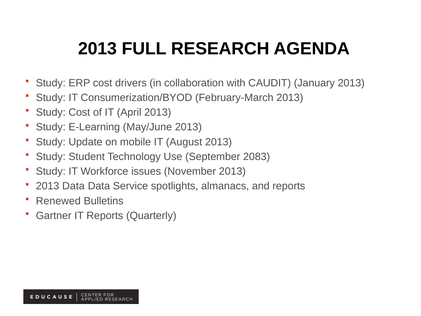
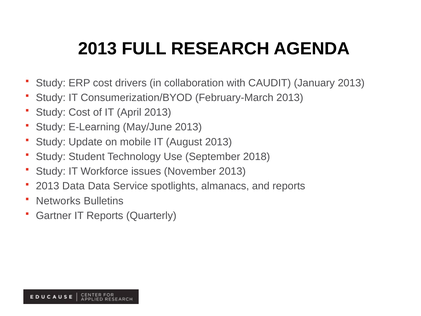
2083: 2083 -> 2018 (257, 157)
Renewed: Renewed -> Networks (58, 201)
